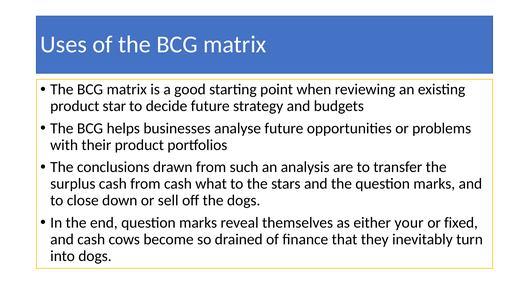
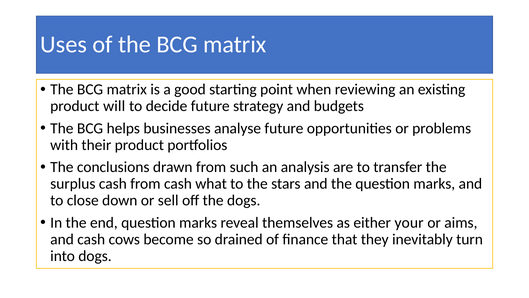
star: star -> will (114, 106)
fixed: fixed -> aims (461, 222)
